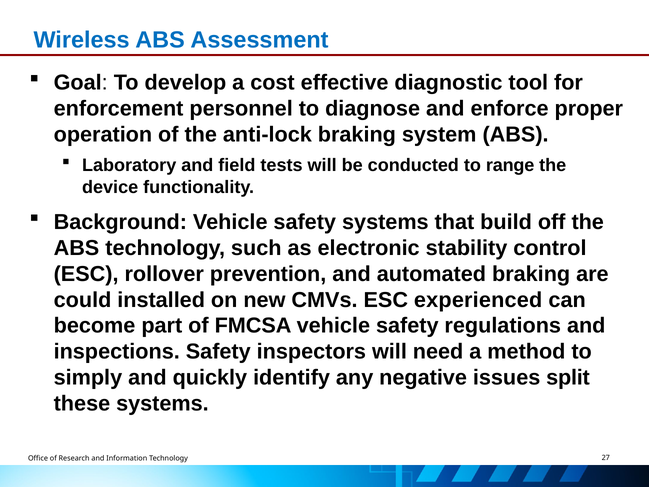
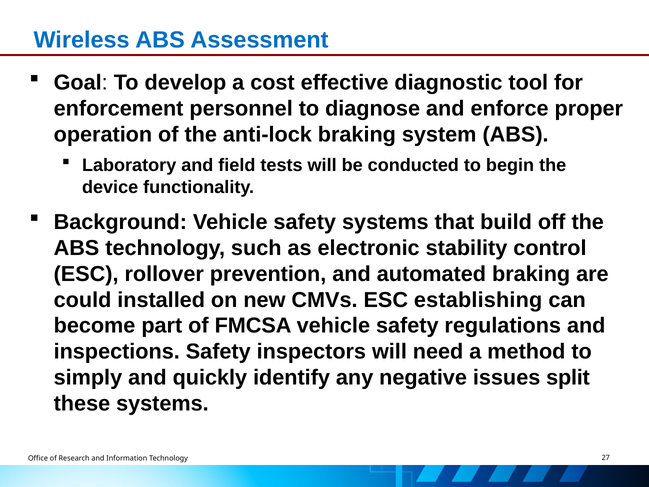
range: range -> begin (510, 165)
experienced: experienced -> establishing (478, 300)
